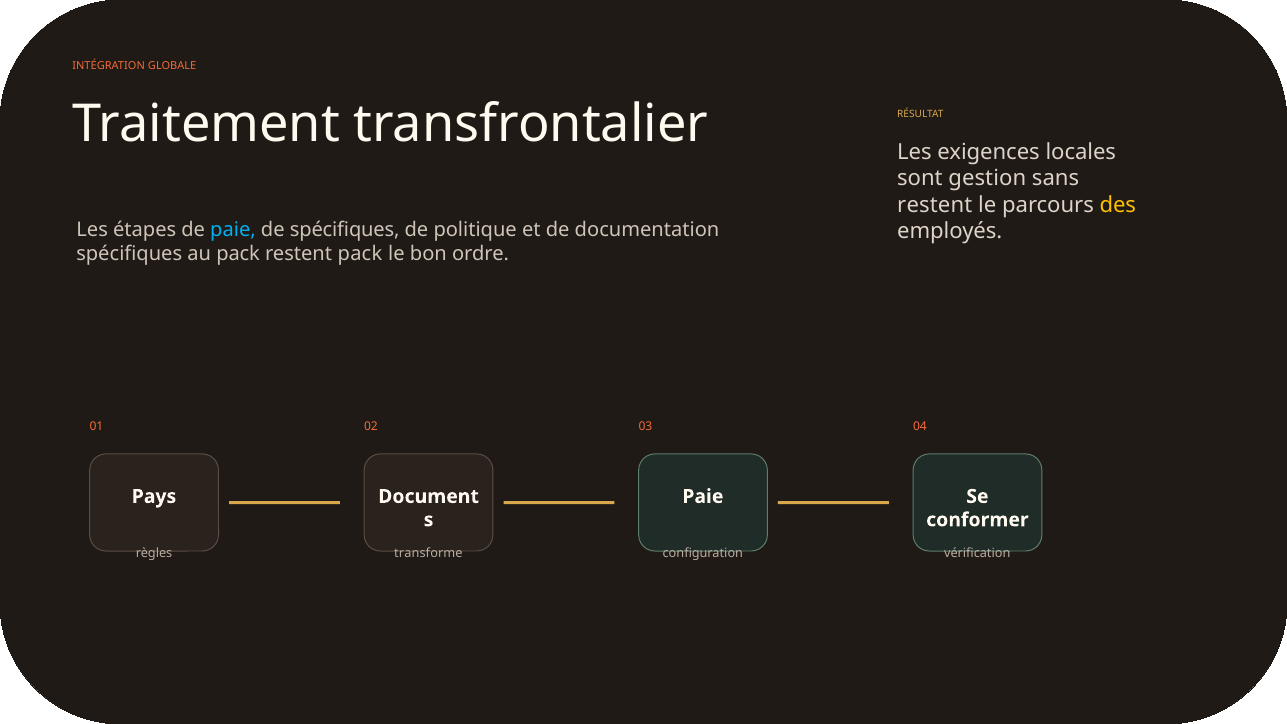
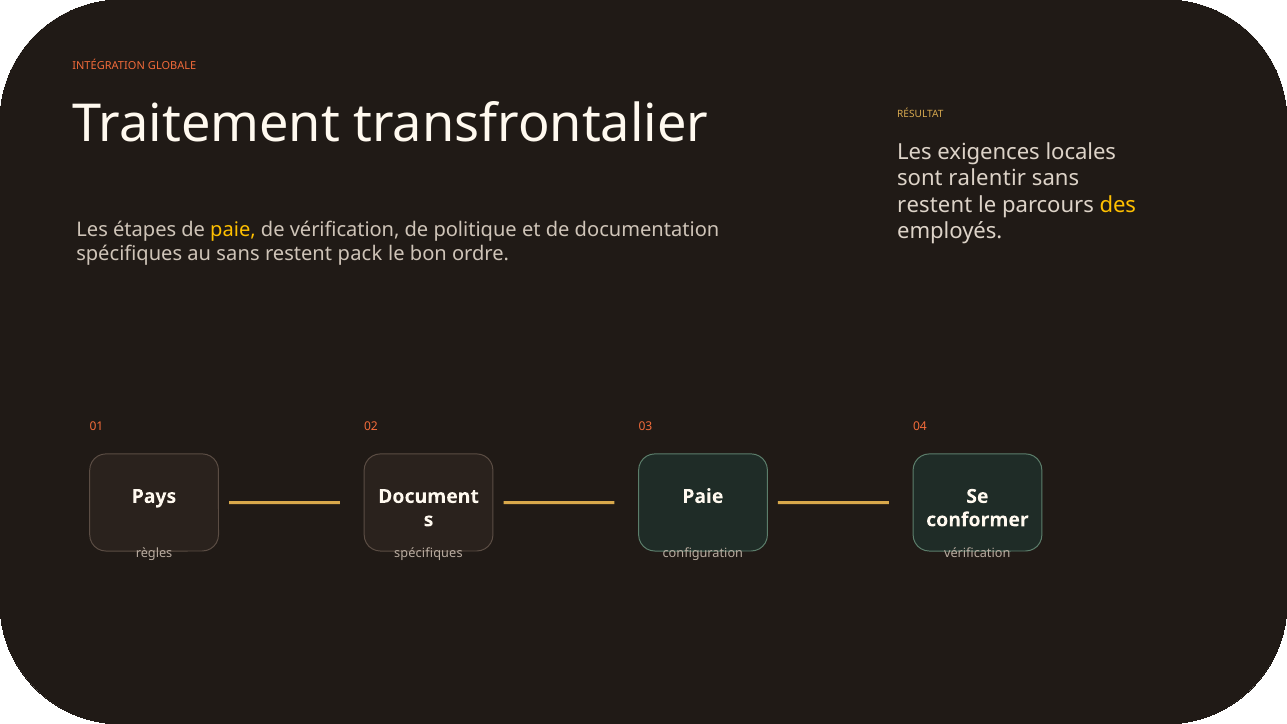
gestion: gestion -> ralentir (987, 179)
paie colour: light blue -> yellow (233, 230)
de spécifiques: spécifiques -> vérification (345, 230)
au pack: pack -> sans (238, 254)
transforme: transforme -> spécifiques (428, 553)
